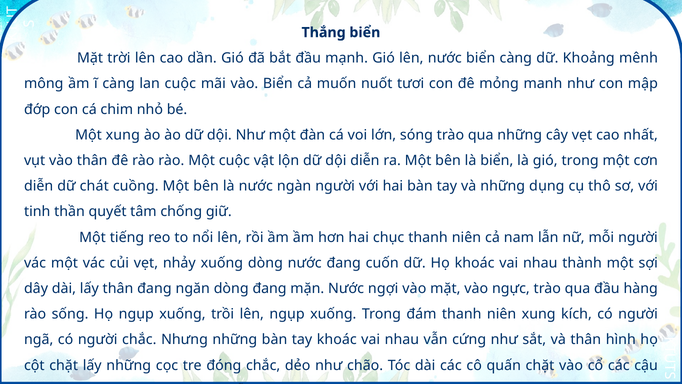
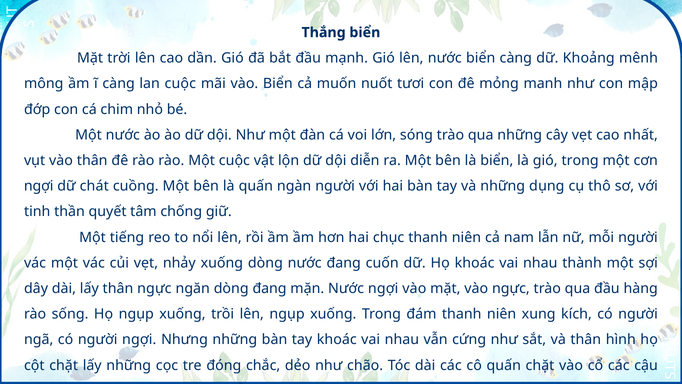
Một xung: xung -> nước (123, 135)
diễn: diễn -> ngợi (39, 186)
là nước: nước -> quấn (256, 186)
thân đang: đang -> ngực (154, 288)
người chắc: chắc -> ngợi (139, 339)
